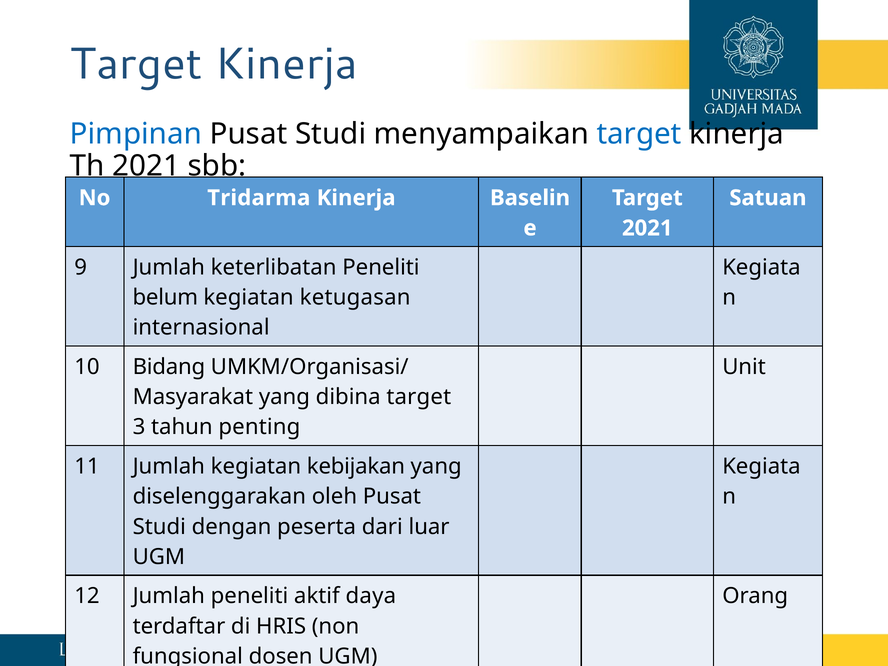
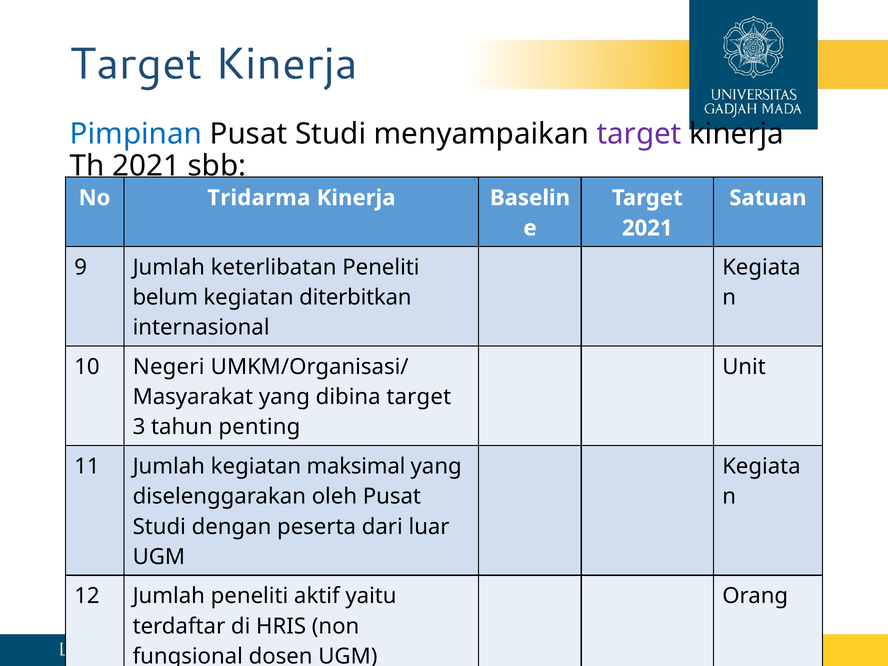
target colour: blue -> purple (639, 134)
ketugasan: ketugasan -> diterbitkan (355, 297)
Bidang: Bidang -> Negeri (169, 367)
kebijakan: kebijakan -> maksimal (356, 466)
daya: daya -> yaitu (371, 596)
